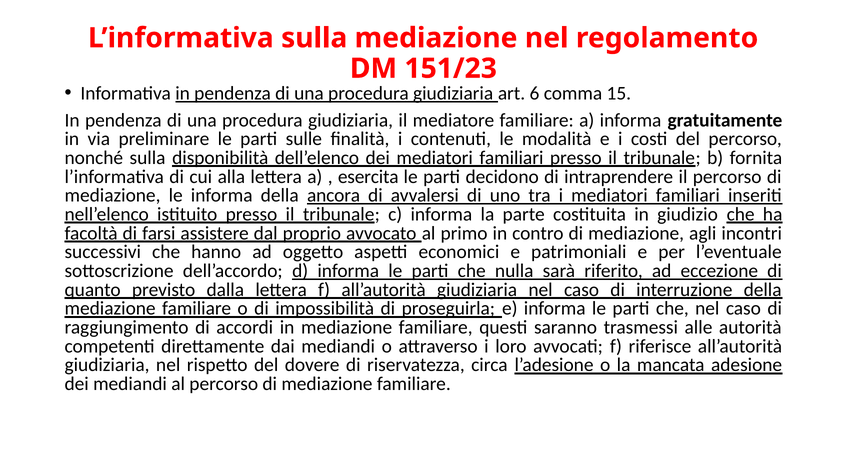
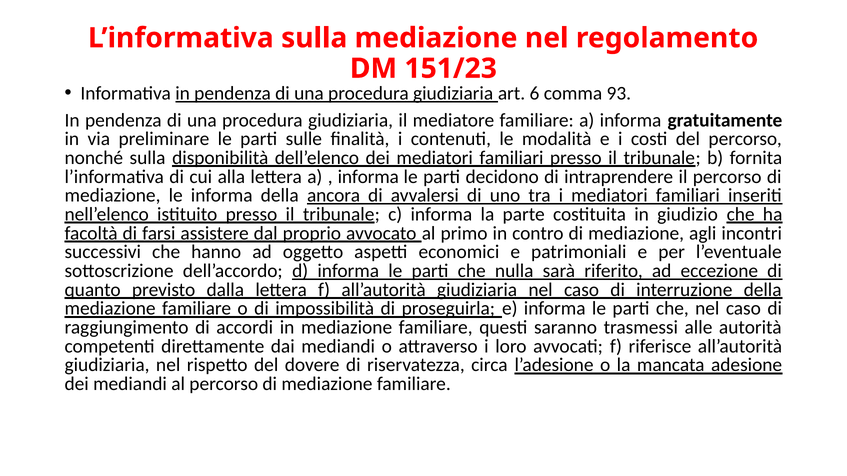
15: 15 -> 93 (619, 93)
esercita: esercita -> informa (368, 177)
